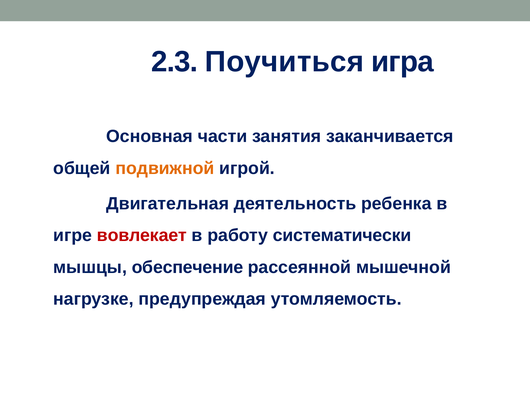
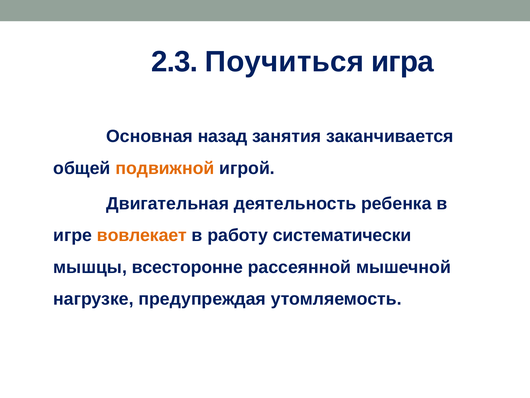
части: части -> назад (223, 136)
вовлекает colour: red -> orange (142, 235)
обеспечение: обеспечение -> всесторонне (187, 267)
